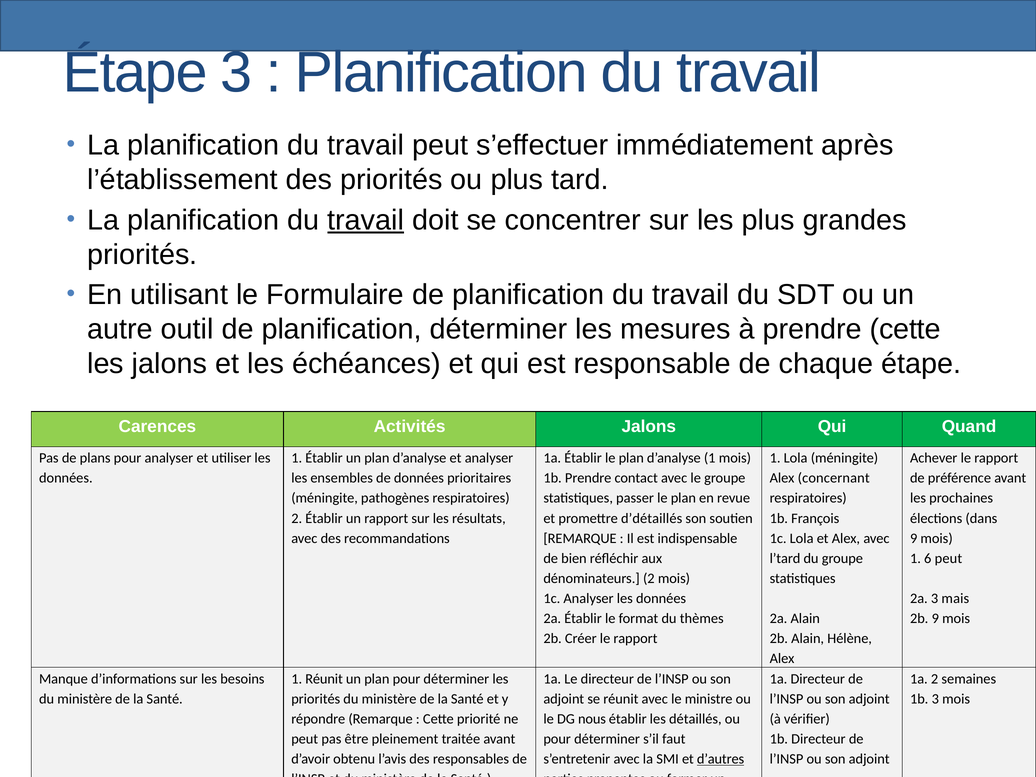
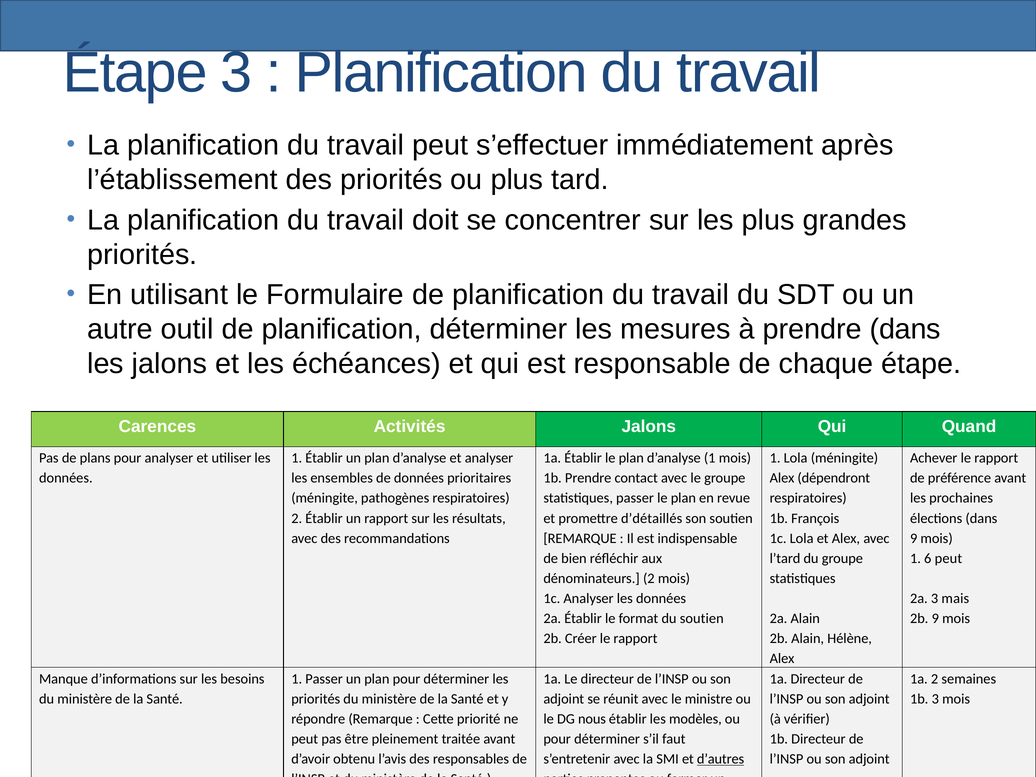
travail underline: present -> none (366, 220)
prendre cette: cette -> dans (905, 329)
Alex concernant: concernant -> dépendront (834, 478)
du thèmes: thèmes -> soutien (702, 619)
1 Réunit: Réunit -> Passer (324, 679)
détaillés: détaillés -> modèles (695, 719)
